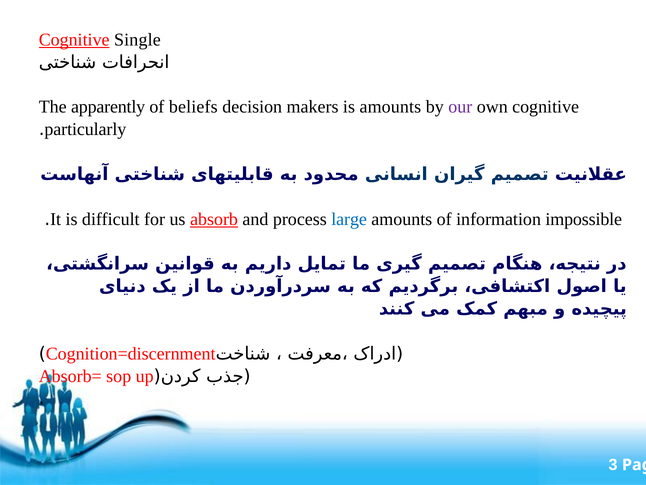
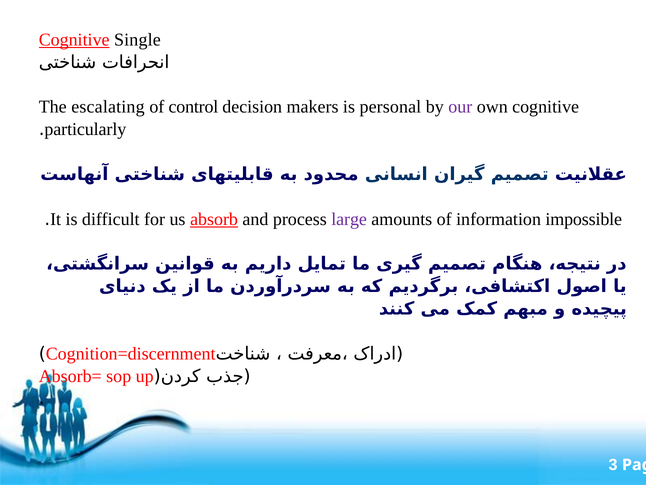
apparently: apparently -> escalating (108, 107)
beliefs: beliefs -> control (193, 107)
is amounts: amounts -> personal (390, 107)
large colour: blue -> purple (349, 219)
